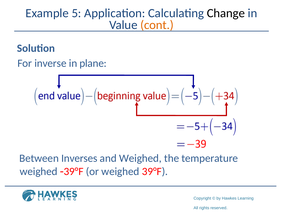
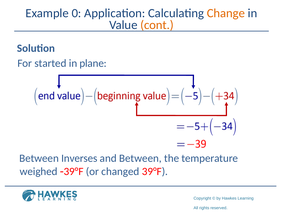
5: 5 -> 0 (76, 13)
Change colour: black -> orange (226, 13)
inverse: inverse -> started (50, 63)
and Weighed: Weighed -> Between (140, 158)
or weighed: weighed -> changed (120, 172)
